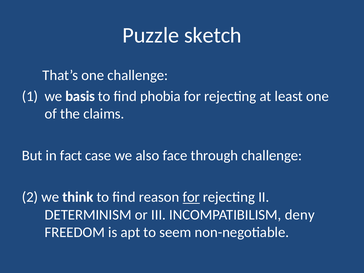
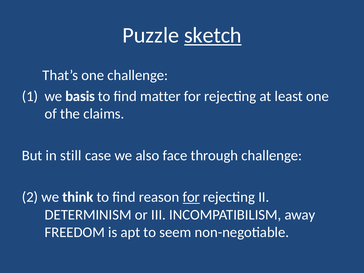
sketch underline: none -> present (213, 35)
phobia: phobia -> matter (160, 96)
fact: fact -> still (71, 155)
deny: deny -> away (300, 215)
